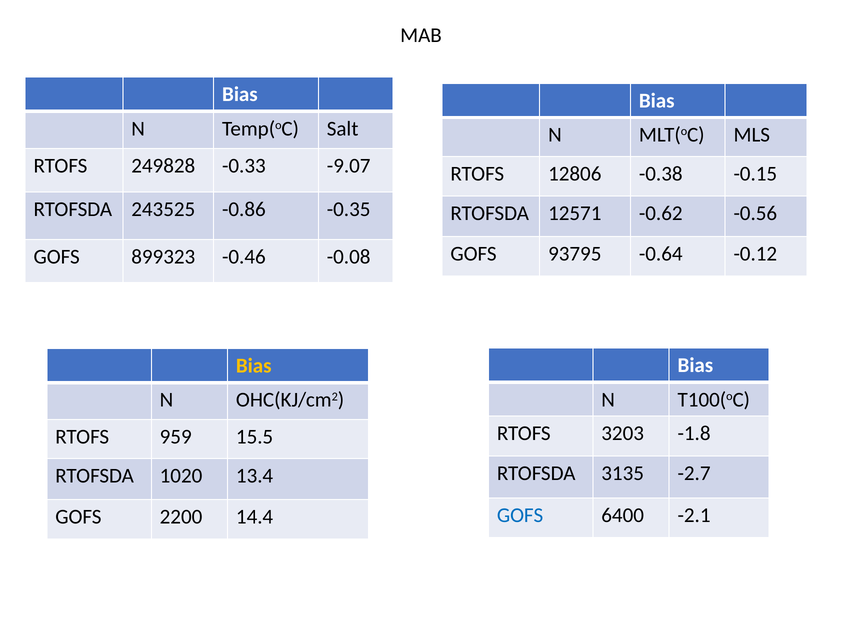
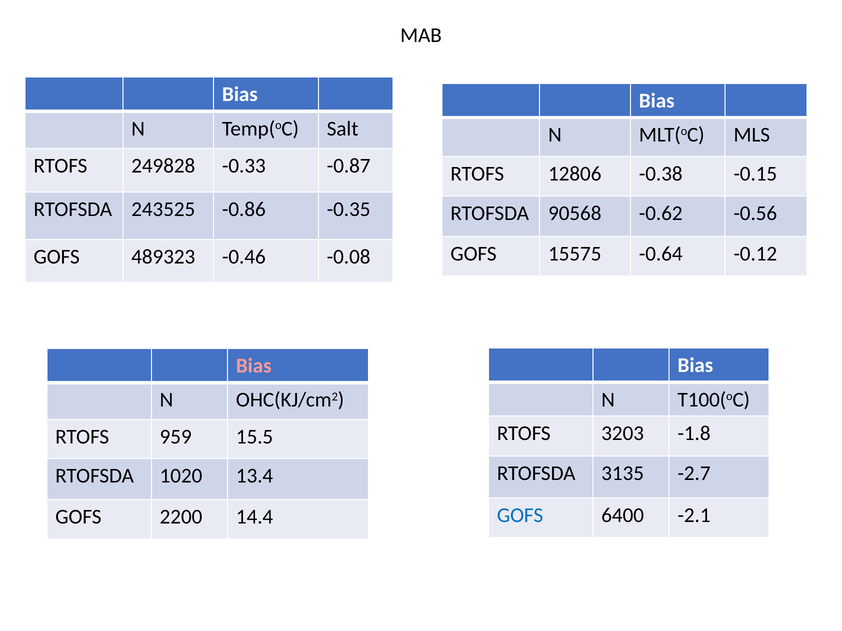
-9.07: -9.07 -> -0.87 (349, 166)
12571: 12571 -> 90568 (575, 213)
93795: 93795 -> 15575 (575, 254)
899323: 899323 -> 489323 (163, 257)
Bias colour: yellow -> pink (254, 366)
